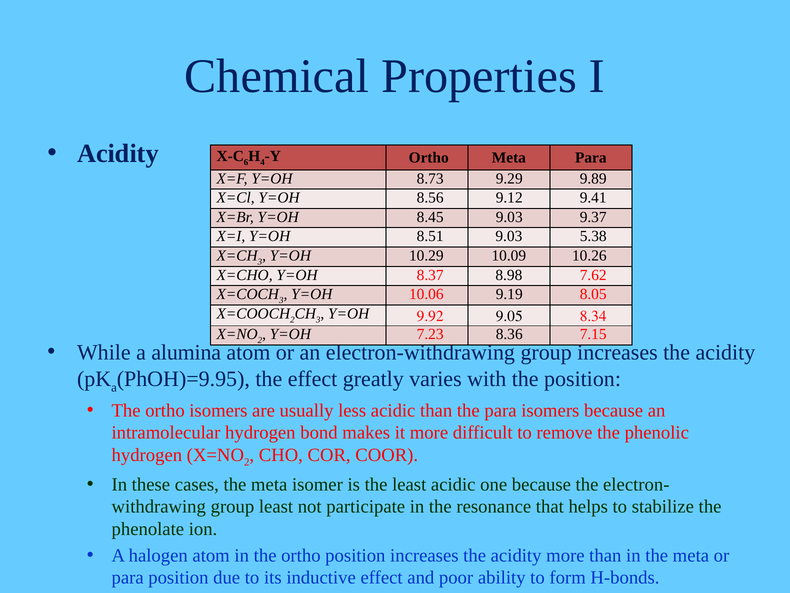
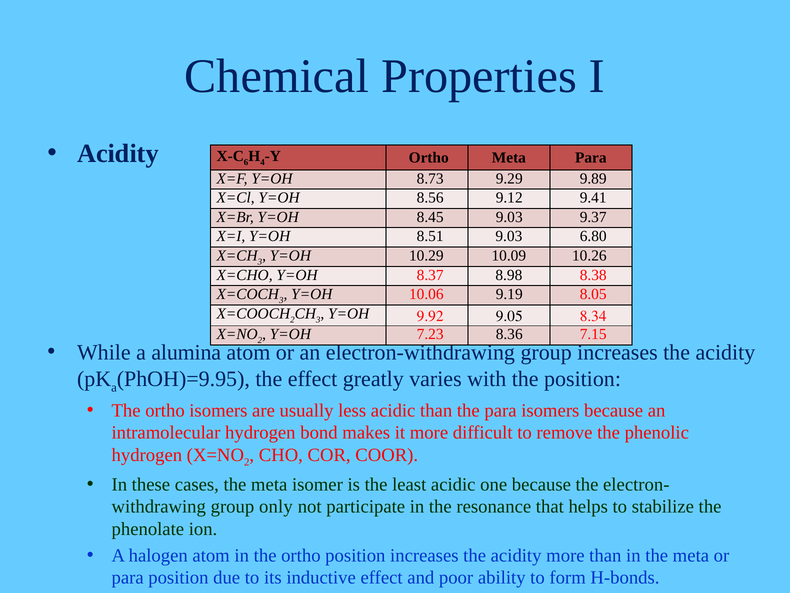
5.38: 5.38 -> 6.80 (593, 236)
7.62: 7.62 -> 8.38 (593, 275)
group least: least -> only (276, 506)
